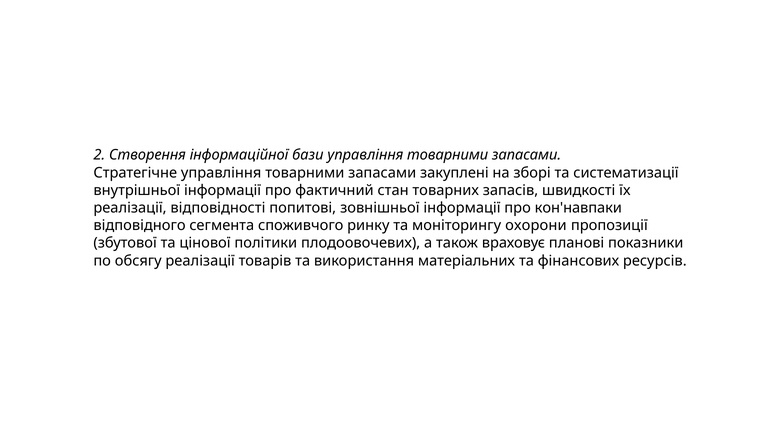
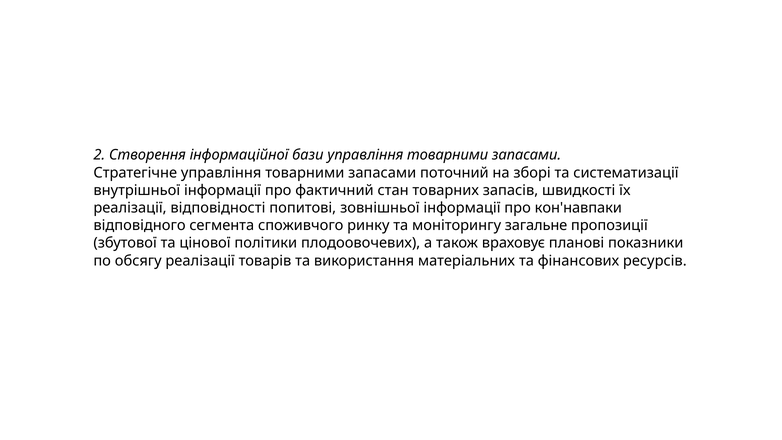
закуплені: закуплені -> поточний (454, 173)
охорони: охорони -> загальне (536, 225)
